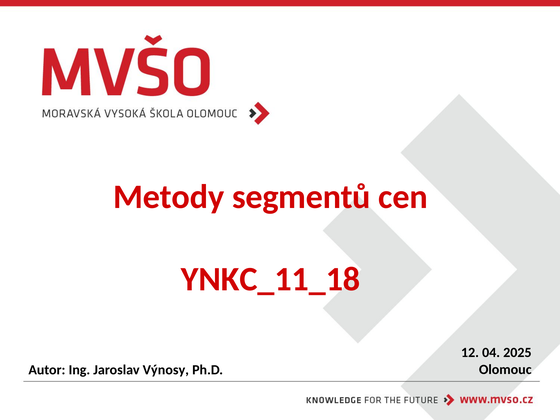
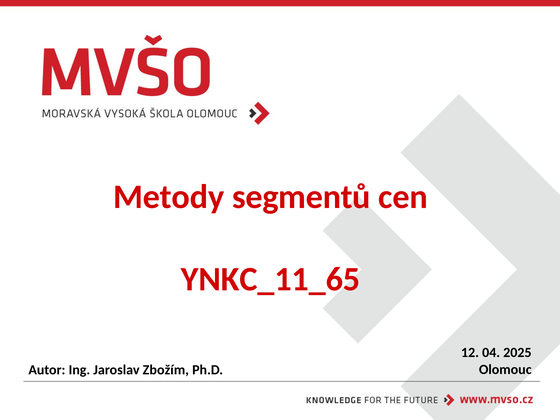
YNKC_11_18: YNKC_11_18 -> YNKC_11_65 (271, 279)
Výnosy: Výnosy -> Zbožím (166, 370)
